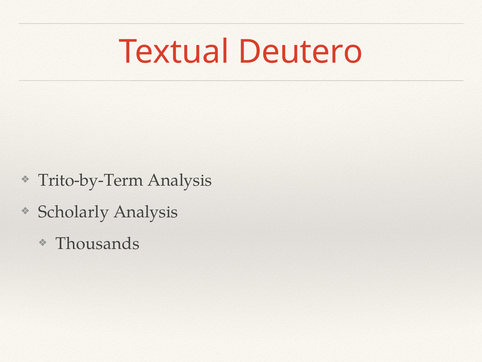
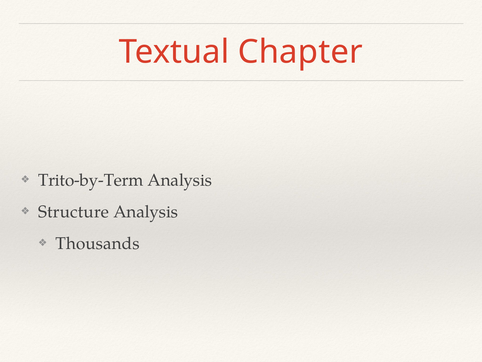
Deutero: Deutero -> Chapter (300, 52)
Scholarly: Scholarly -> Structure (74, 212)
